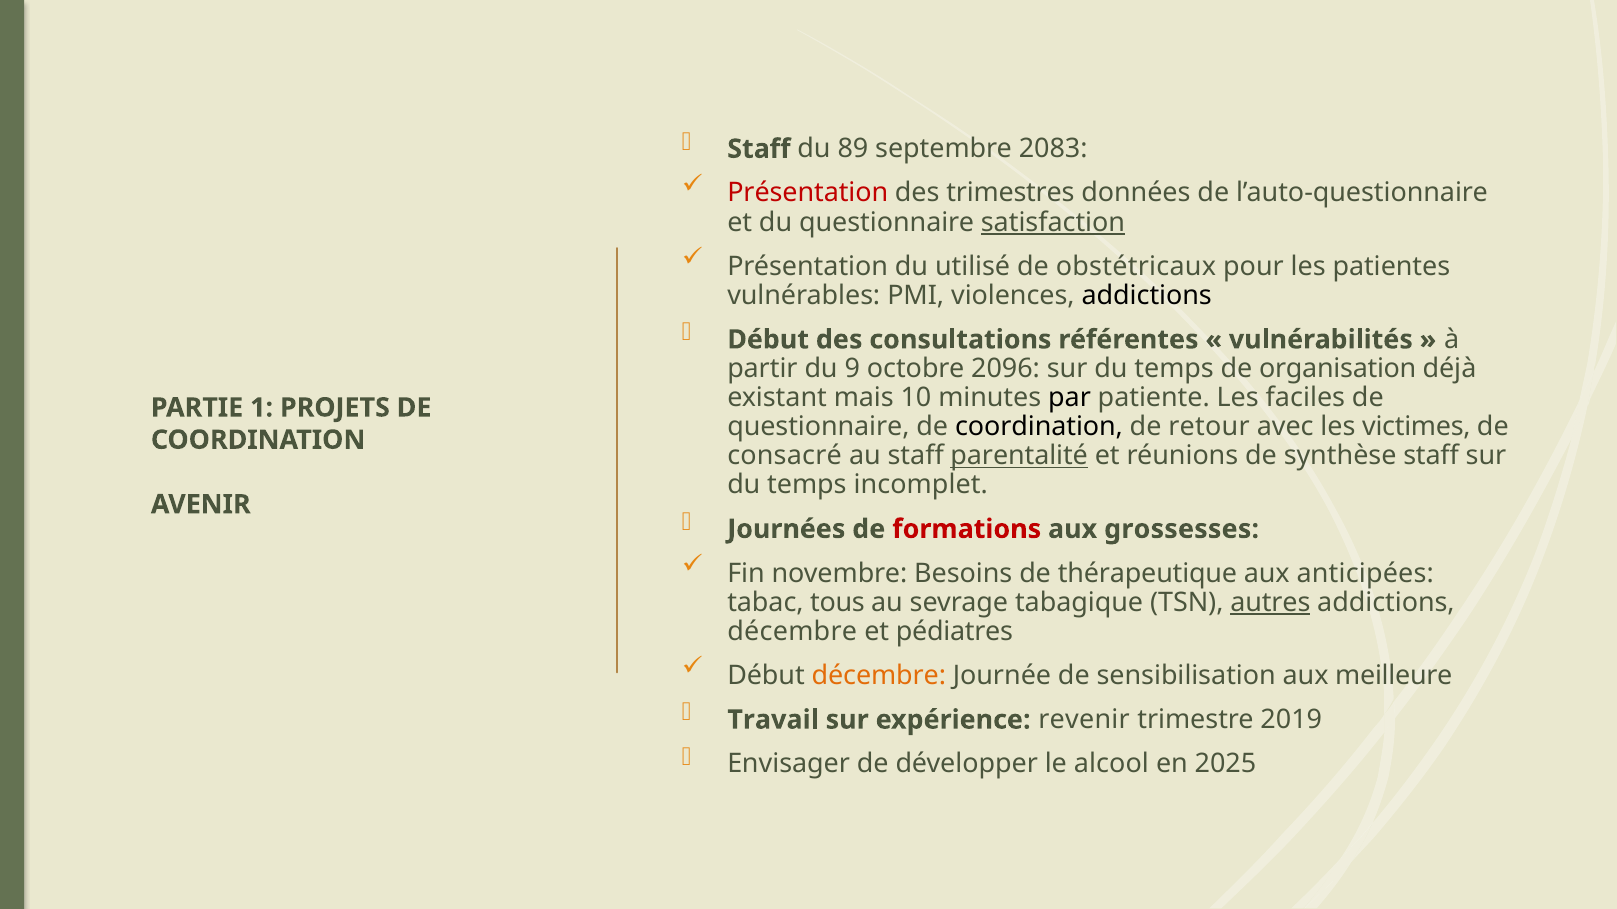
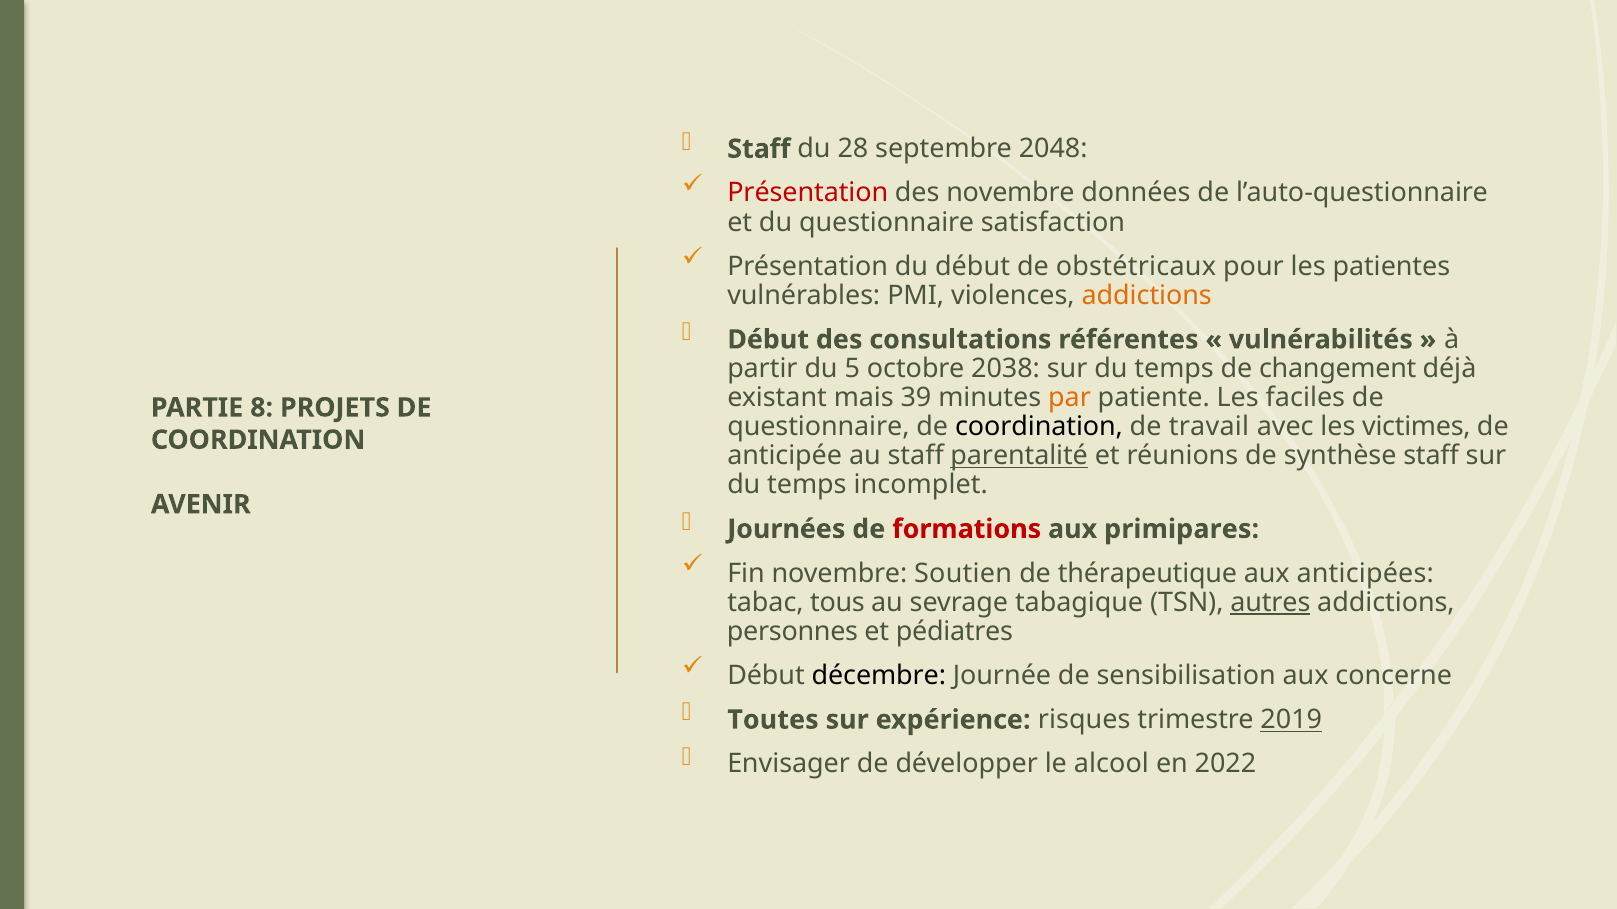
89: 89 -> 28 (853, 149)
2083: 2083 -> 2048 (1053, 149)
des trimestres: trimestres -> novembre (1010, 193)
satisfaction underline: present -> none (1053, 222)
du utilisé: utilisé -> début (973, 267)
addictions colour: black -> orange (1147, 296)
9: 9 -> 5 (852, 369)
2096: 2096 -> 2038 (1006, 369)
organisation: organisation -> changement (1338, 369)
10: 10 -> 39 (916, 398)
par colour: black -> orange (1069, 398)
1: 1 -> 8 (262, 408)
retour: retour -> travail (1209, 427)
consacré: consacré -> anticipée (785, 456)
grossesses: grossesses -> primipares (1182, 529)
Besoins: Besoins -> Soutien (963, 574)
décembre: décembre -> personnes (793, 632)
décembre colour: orange -> black (879, 676)
meilleure: meilleure -> concerne (1394, 676)
Travail: Travail -> Toutes (773, 720)
revenir: revenir -> risques (1084, 720)
2019 underline: none -> present (1291, 720)
2025: 2025 -> 2022 (1225, 764)
